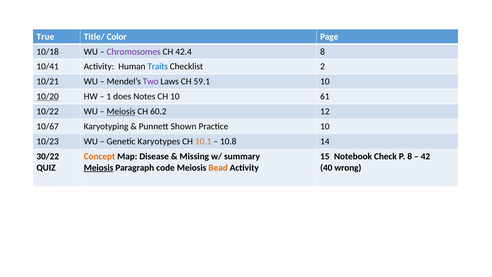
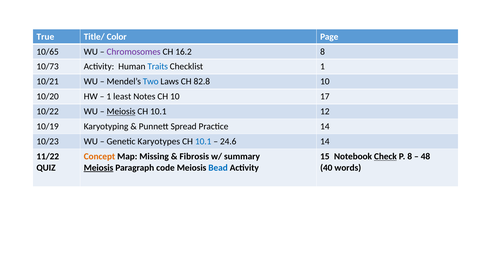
10/18: 10/18 -> 10/65 (48, 52)
42.4: 42.4 -> 16.2 (184, 52)
10/41: 10/41 -> 10/73 (48, 67)
Checklist 2: 2 -> 1 (323, 67)
Two colour: purple -> blue (151, 82)
59.1: 59.1 -> 82.8 (202, 82)
10/20 underline: present -> none (48, 96)
does: does -> least (122, 96)
61: 61 -> 17 (325, 96)
60.2: 60.2 -> 10.1 (158, 111)
10/67: 10/67 -> 10/19 (48, 126)
Shown: Shown -> Spread (184, 126)
Practice 10: 10 -> 14 (325, 126)
10.1 colour: orange -> blue (203, 141)
10.8: 10.8 -> 24.6 (228, 141)
30/22: 30/22 -> 11/22 (48, 156)
Disease: Disease -> Missing (154, 156)
Missing: Missing -> Fibrosis (194, 156)
Check underline: none -> present (385, 156)
42: 42 -> 48 (425, 156)
Bead colour: orange -> blue (218, 168)
wrong: wrong -> words (348, 168)
